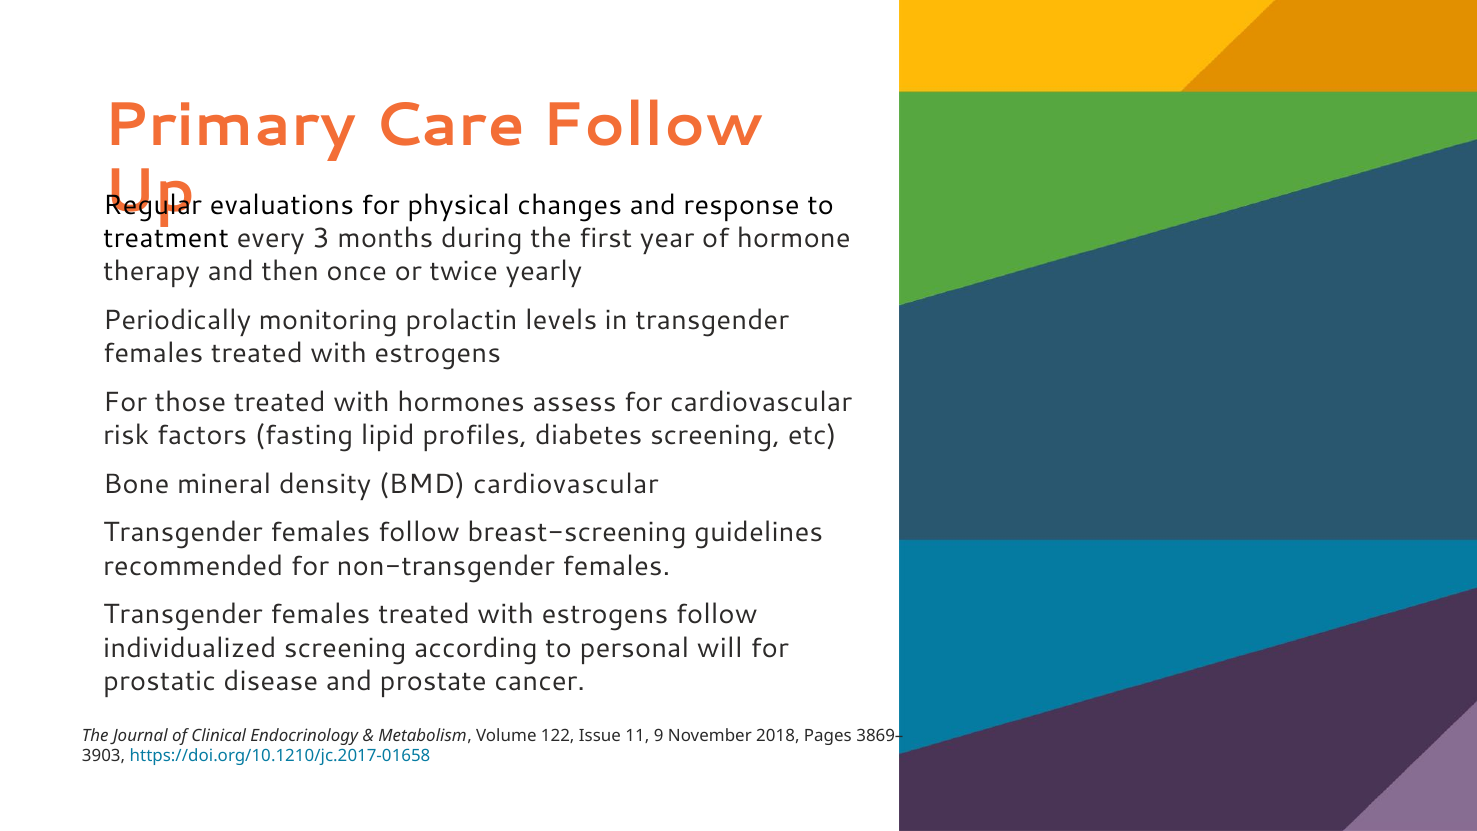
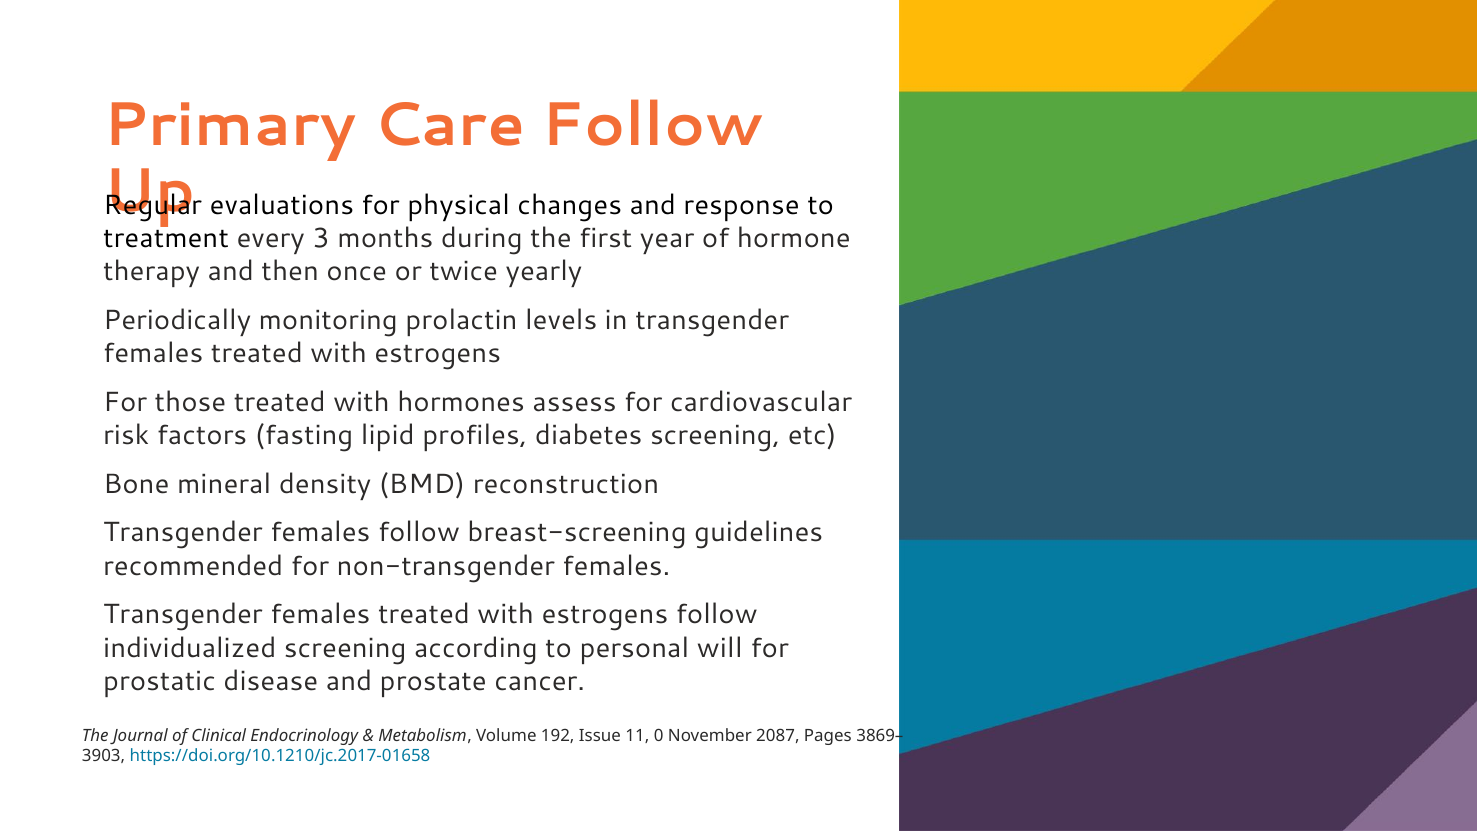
BMD cardiovascular: cardiovascular -> reconstruction (566, 484)
122: 122 -> 192 (558, 736)
9: 9 -> 0 (659, 736)
2018: 2018 -> 2087 (778, 736)
